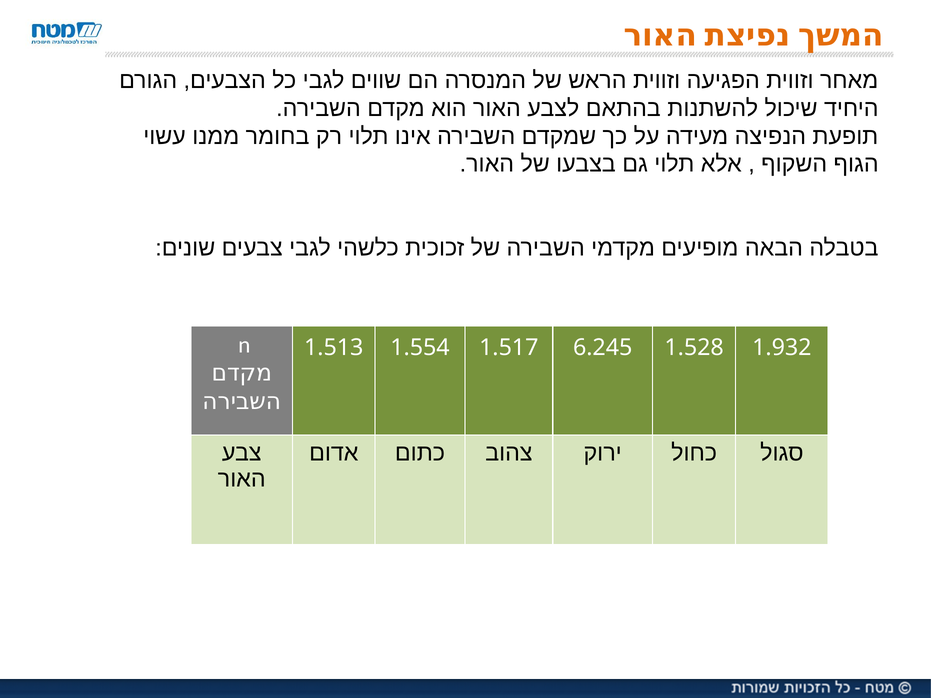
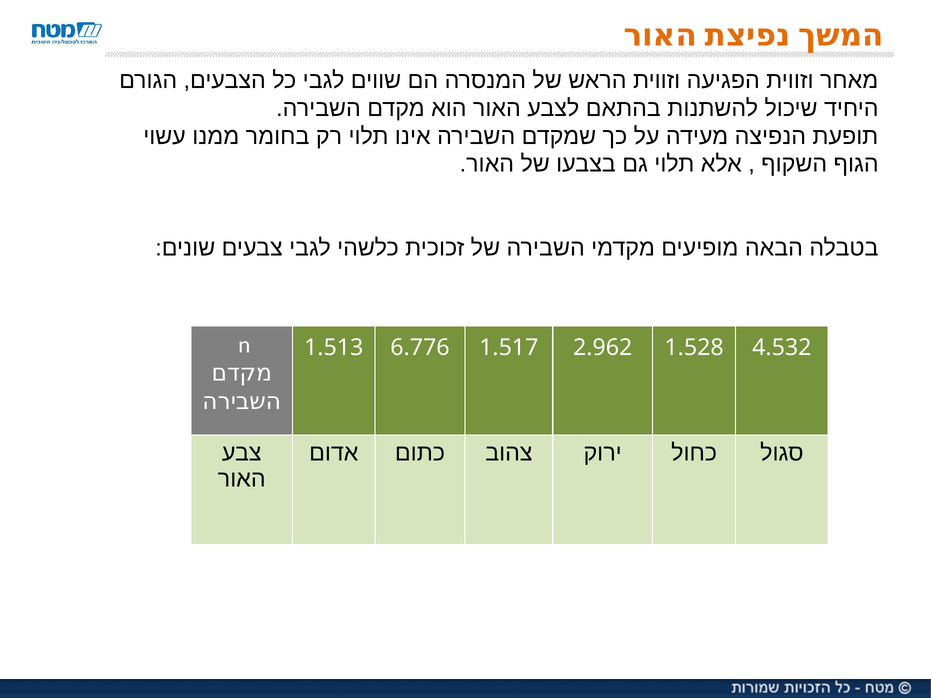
1.554: 1.554 -> 6.776 (420, 348)
6.245: 6.245 -> 2.962 (603, 348)
1.932: 1.932 -> 4.532 (782, 348)
